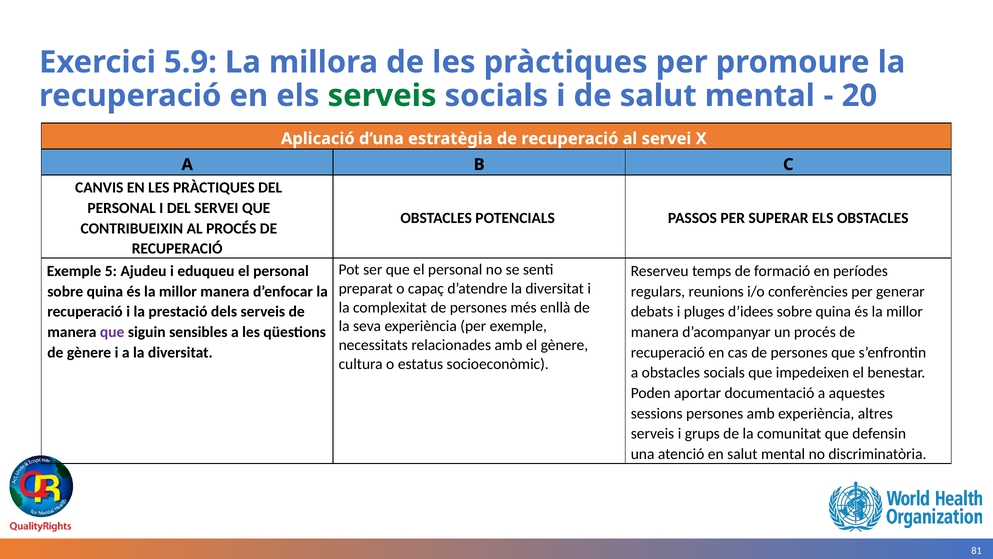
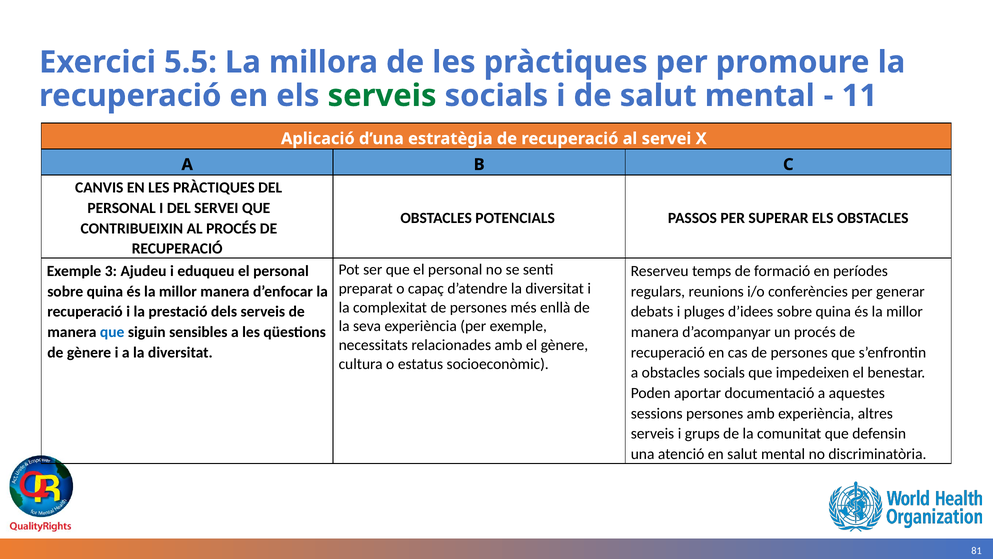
5.9: 5.9 -> 5.5 (190, 62)
20: 20 -> 11 (859, 96)
5: 5 -> 3 (111, 271)
que colour: purple -> blue (112, 332)
